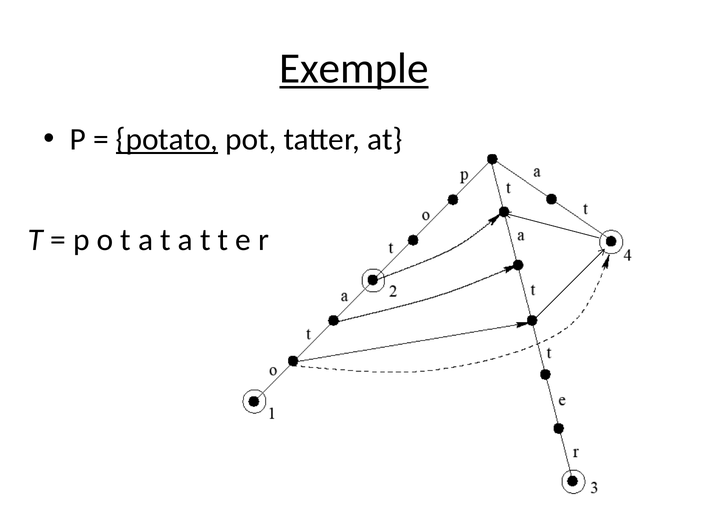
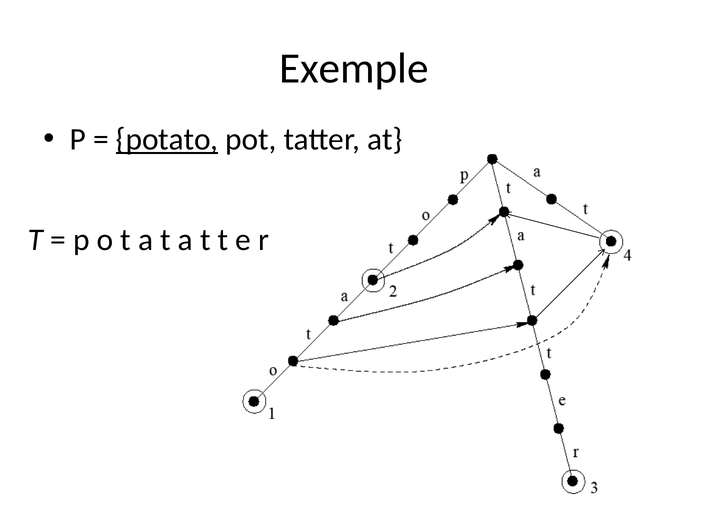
Exemple underline: present -> none (354, 69)
